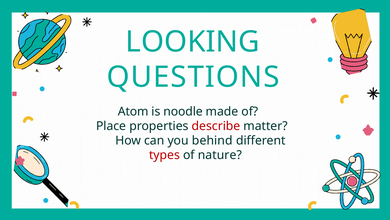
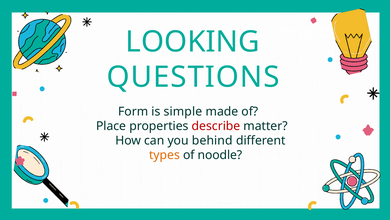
Atom: Atom -> Form (133, 111)
noodle: noodle -> simple (183, 111)
types colour: red -> orange (164, 155)
nature: nature -> noodle (220, 155)
